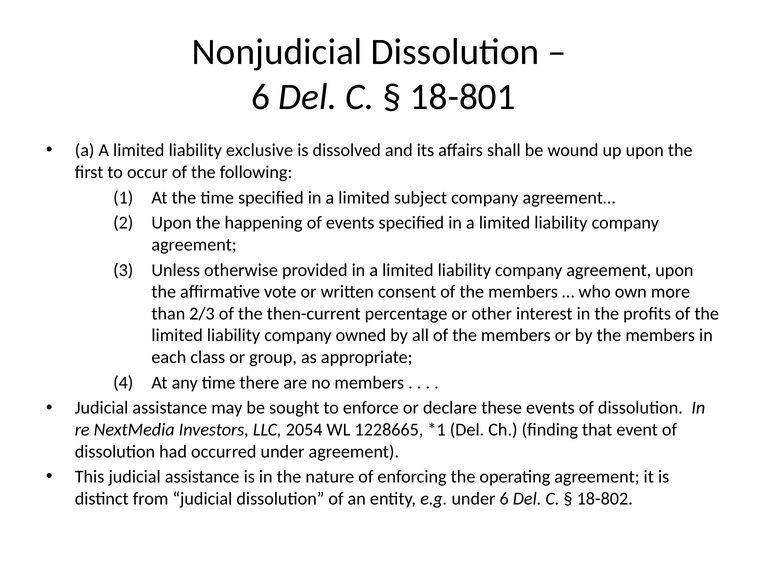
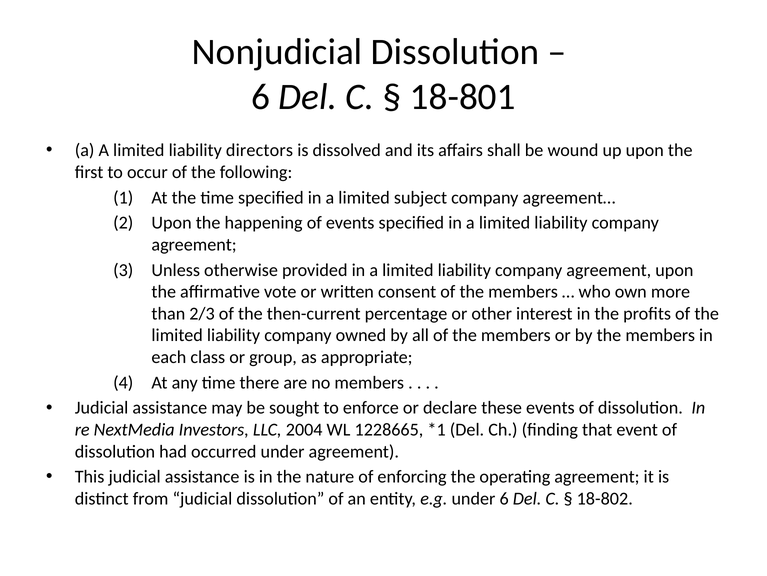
exclusive: exclusive -> directors (259, 150)
2054: 2054 -> 2004 (304, 429)
